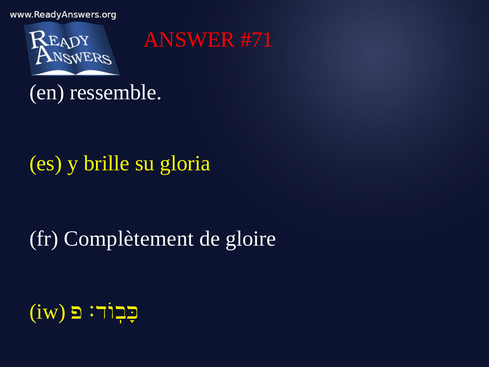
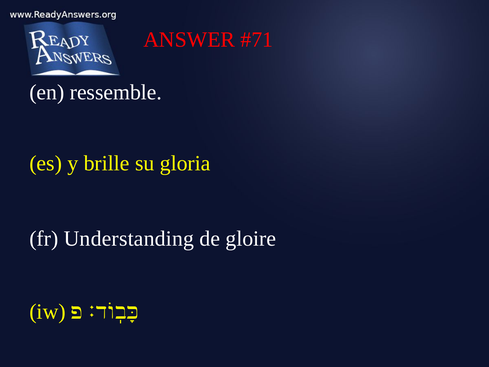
Complètement: Complètement -> Understanding (129, 239)
